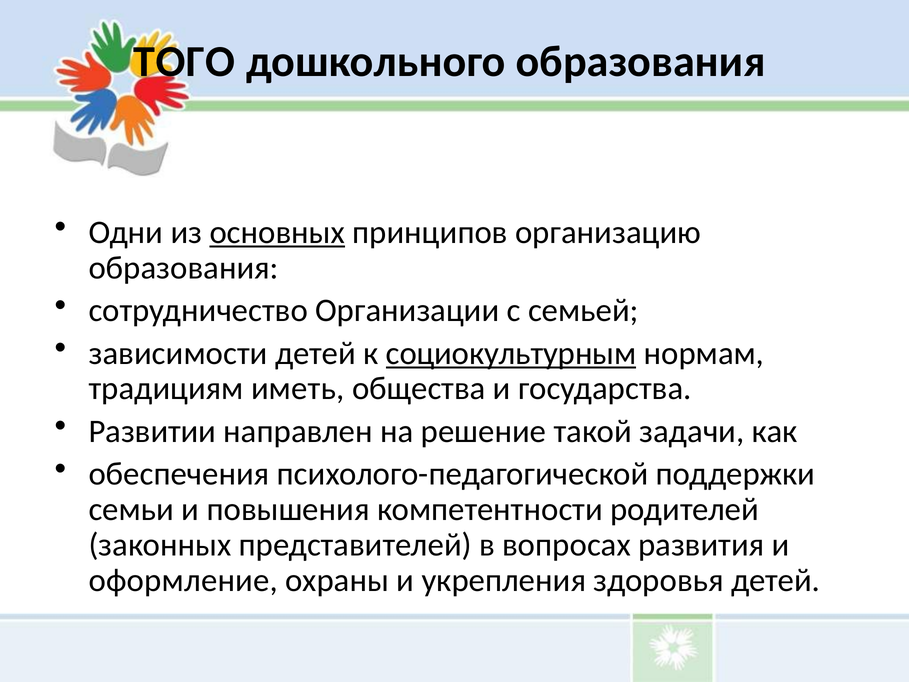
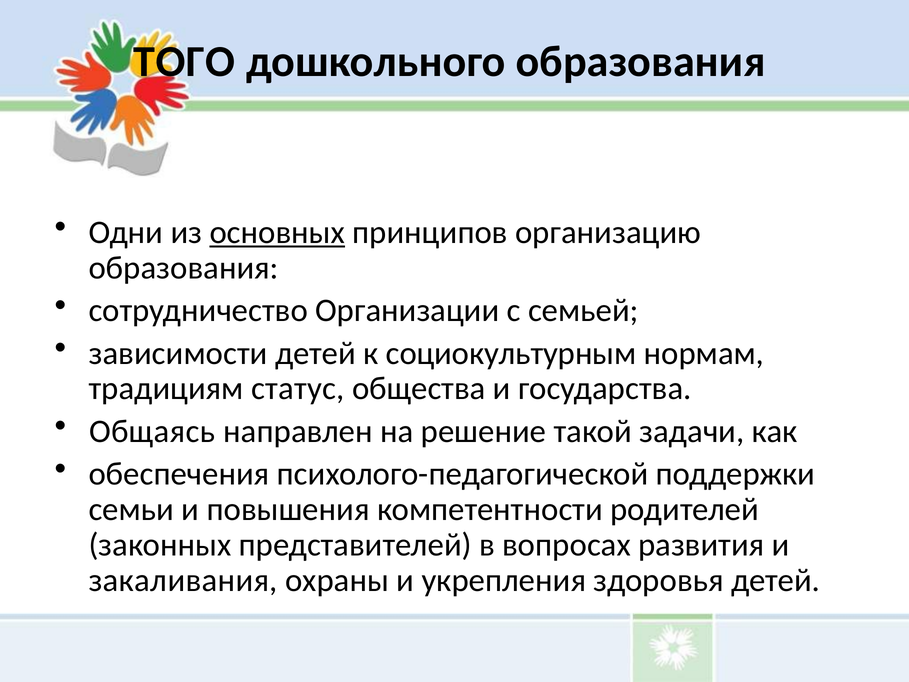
социокультурным underline: present -> none (511, 353)
иметь: иметь -> статус (298, 388)
Развитии: Развитии -> Общаясь (152, 431)
оформление: оформление -> закаливания (183, 580)
